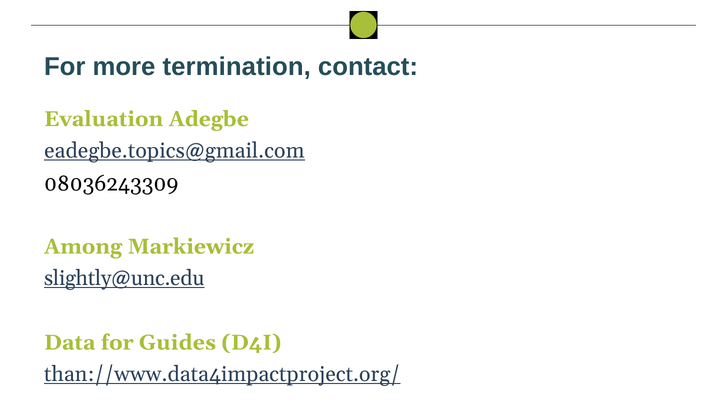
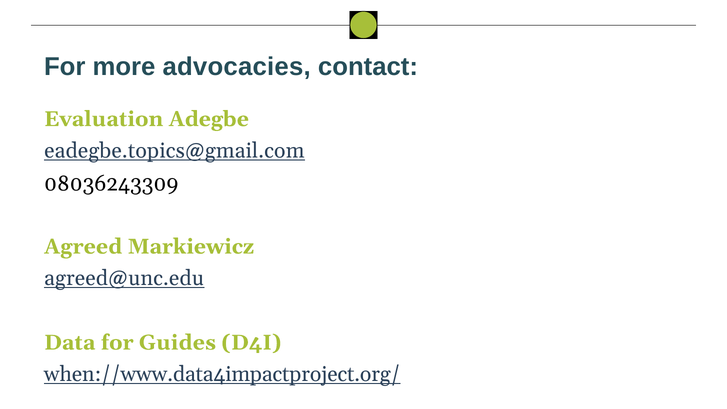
termination: termination -> advocacies (237, 67)
Among: Among -> Agreed (83, 247)
slightly@unc.edu: slightly@unc.edu -> agreed@unc.edu (124, 278)
than://www.data4impactproject.org/: than://www.data4impactproject.org/ -> when://www.data4impactproject.org/ (222, 374)
